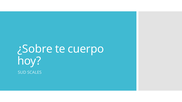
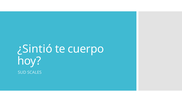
¿Sobre: ¿Sobre -> ¿Sintió (35, 49)
